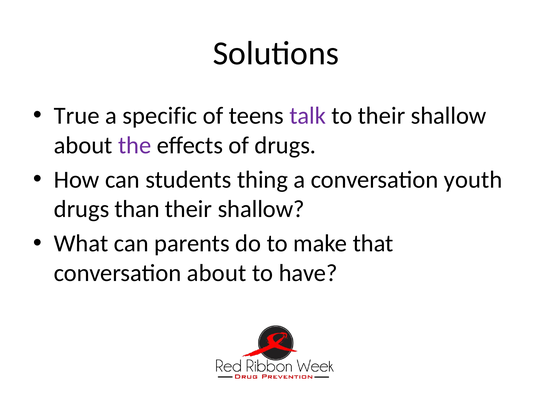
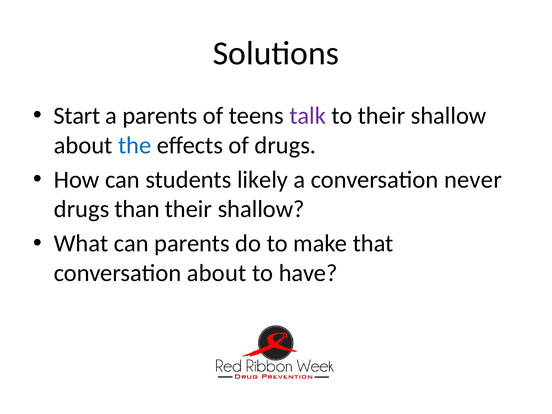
True: True -> Start (77, 116)
a specific: specific -> parents (160, 116)
the colour: purple -> blue (135, 145)
thing: thing -> likely (263, 180)
youth: youth -> never (473, 180)
